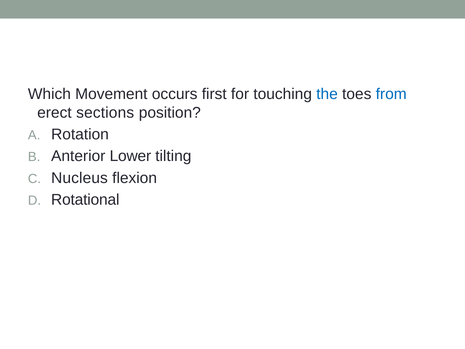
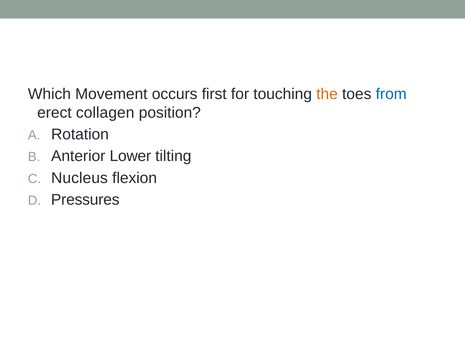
the colour: blue -> orange (327, 94)
sections: sections -> collagen (105, 113)
Rotational: Rotational -> Pressures (85, 199)
